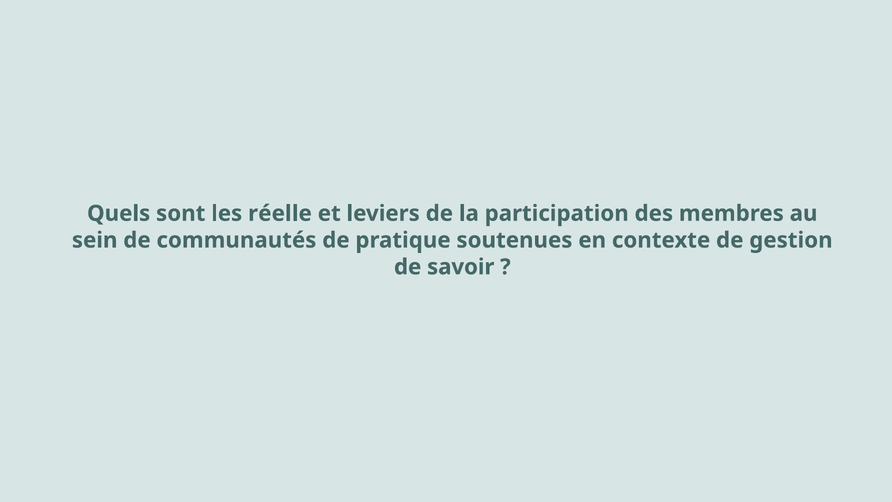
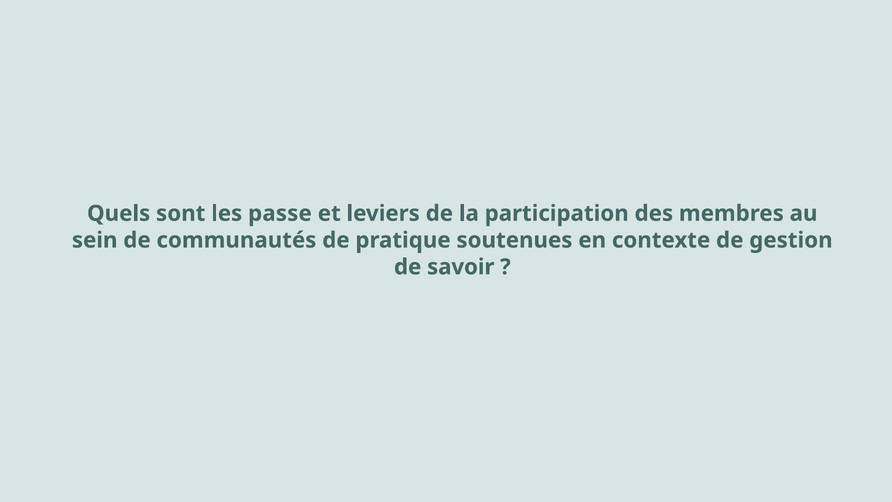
réelle: réelle -> passe (280, 213)
